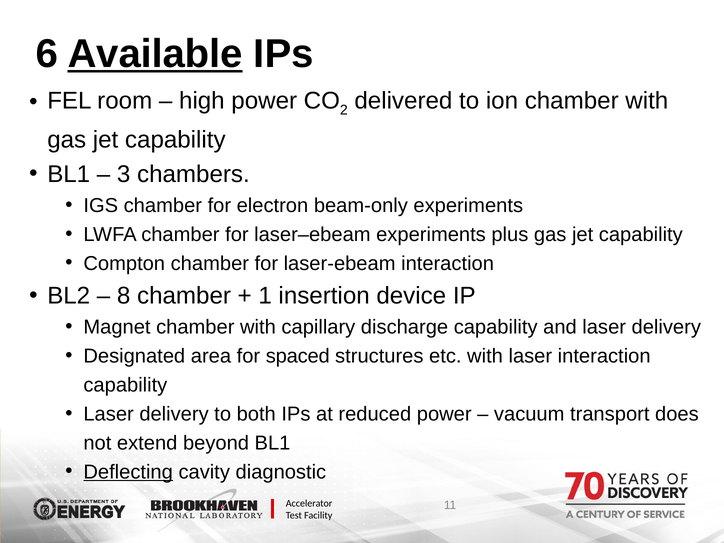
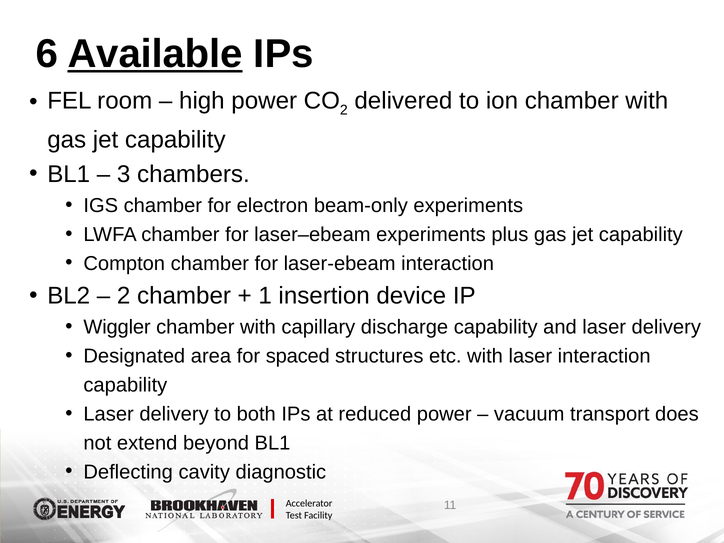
8: 8 -> 2 (124, 296)
Magnet: Magnet -> Wiggler (117, 327)
Deflecting underline: present -> none (128, 472)
